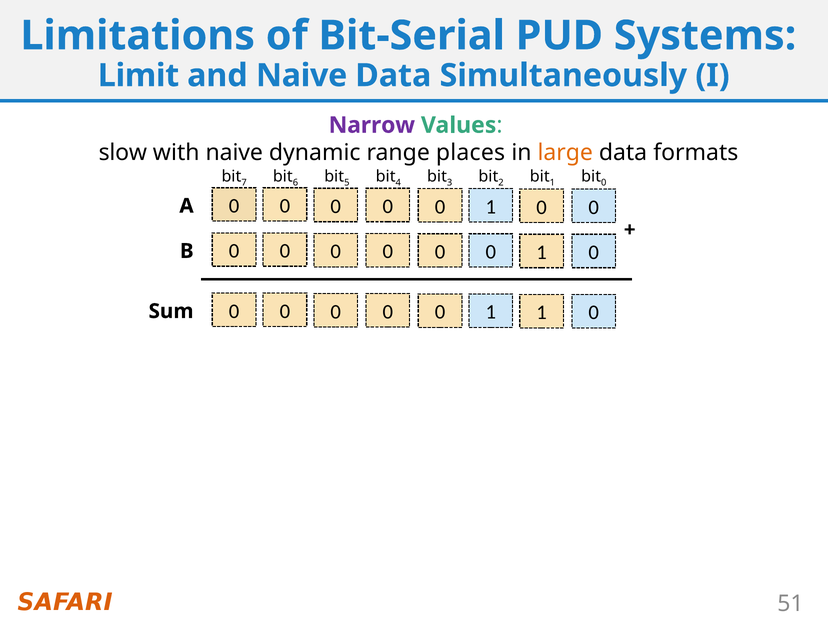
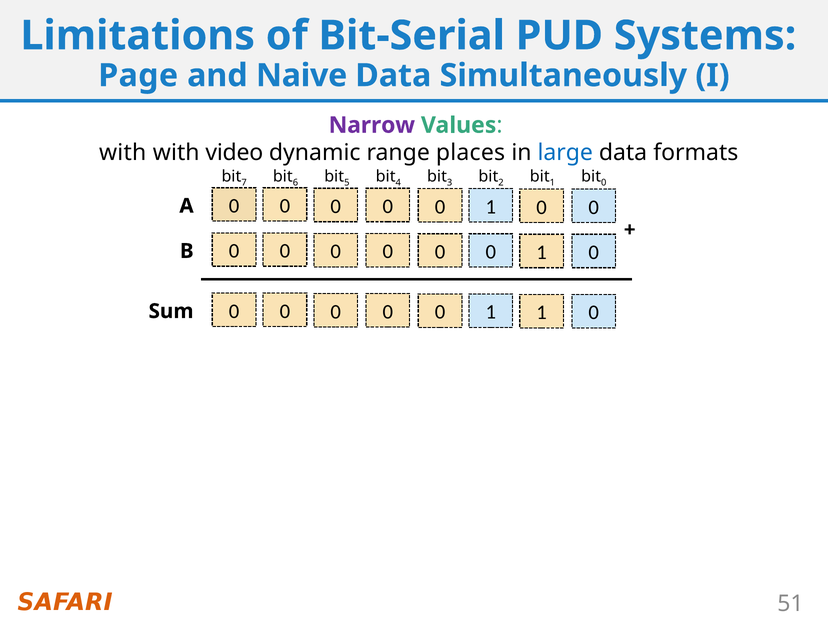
Limit: Limit -> Page (138, 76)
slow: slow -> with (123, 153)
with naive: naive -> video (234, 153)
large colour: orange -> blue (565, 153)
